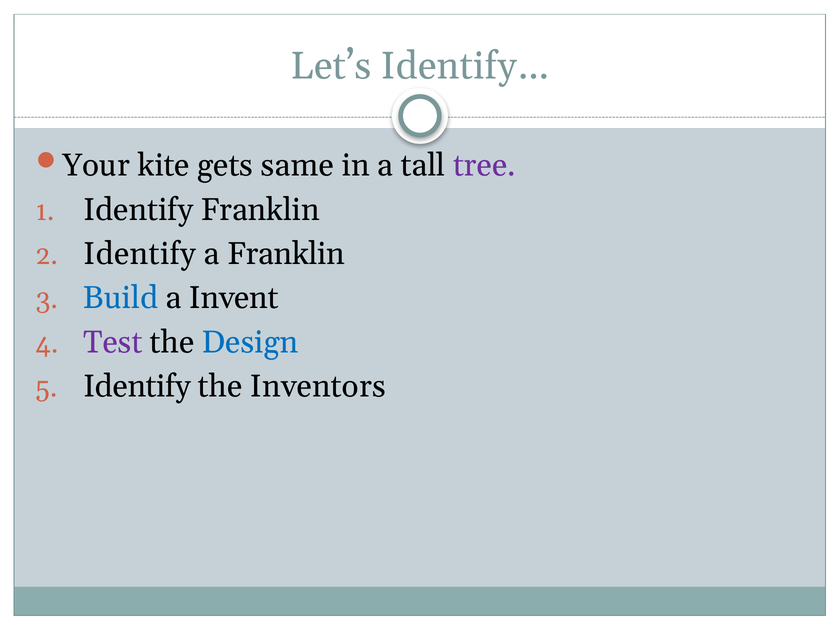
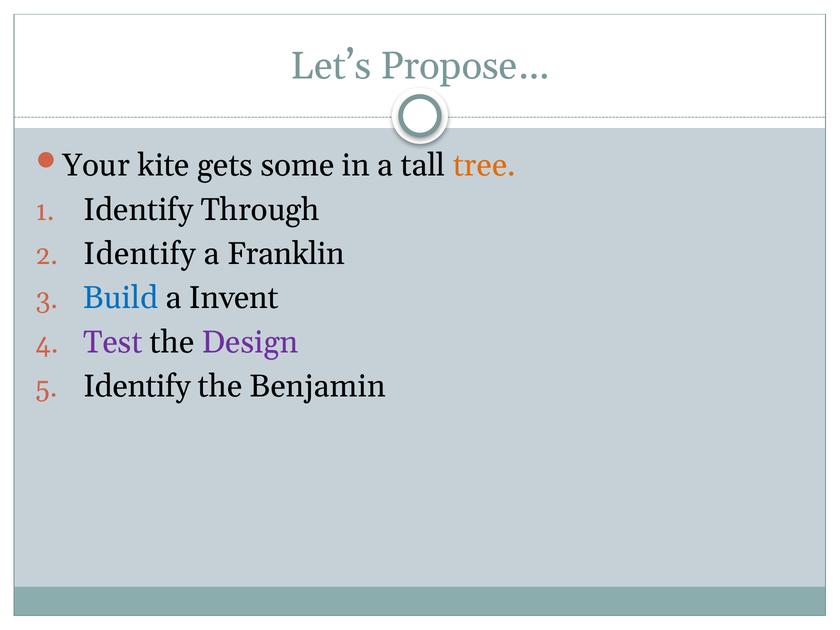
Identify…: Identify… -> Propose… (464, 66)
same: same -> some (297, 166)
tree colour: purple -> orange (484, 166)
Identify Franklin: Franklin -> Through (260, 210)
Design colour: blue -> purple (250, 342)
Inventors: Inventors -> Benjamin (318, 386)
